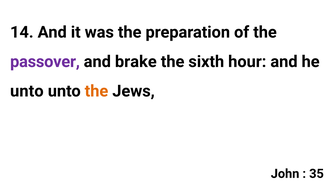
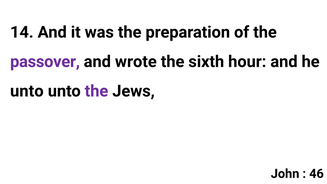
brake: brake -> wrote (136, 62)
the colour: orange -> purple (96, 91)
35: 35 -> 46 (316, 174)
